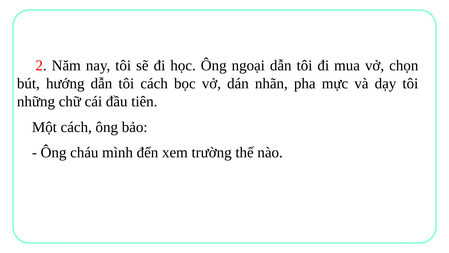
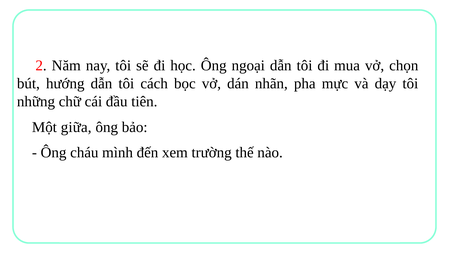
Một cách: cách -> giữa (76, 127)
